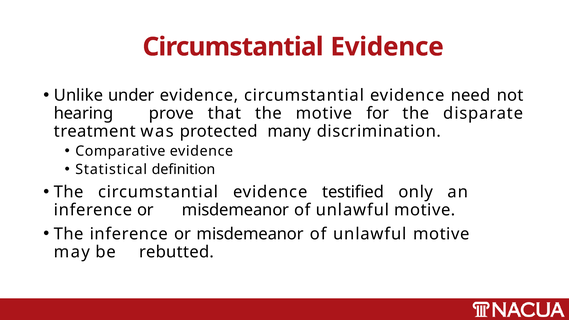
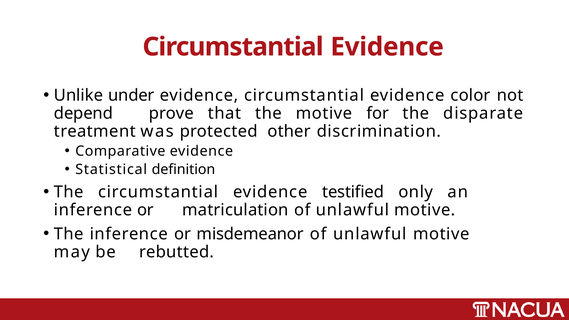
need: need -> color (471, 95)
hearing: hearing -> depend (83, 113)
many: many -> other (289, 131)
misdemeanor: misdemeanor -> matriculation (235, 210)
